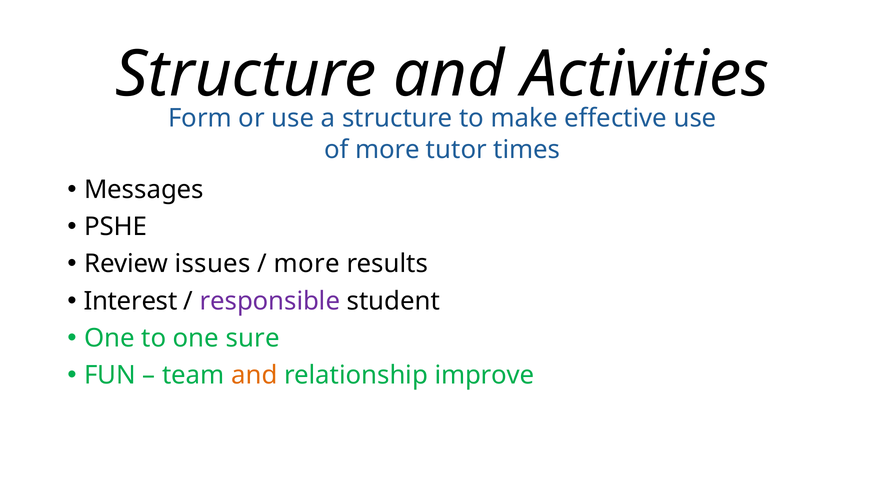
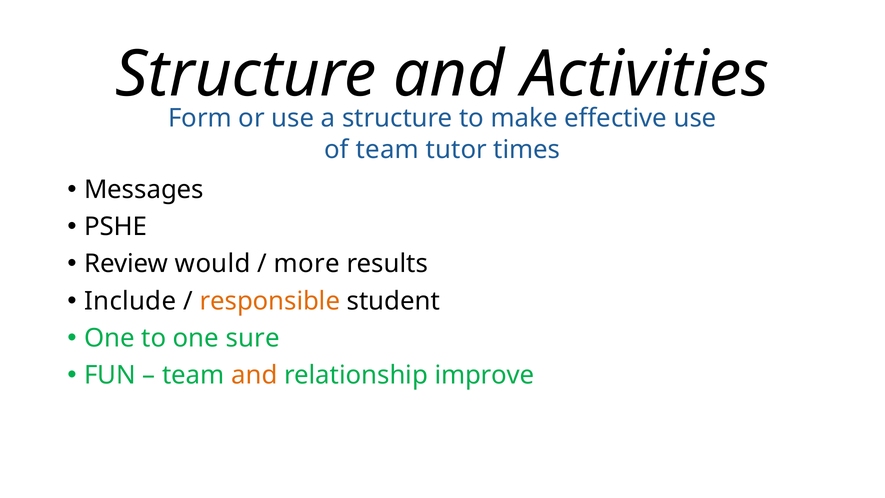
of more: more -> team (387, 149)
issues: issues -> would (213, 264)
Interest: Interest -> Include (130, 301)
responsible colour: purple -> orange (270, 301)
